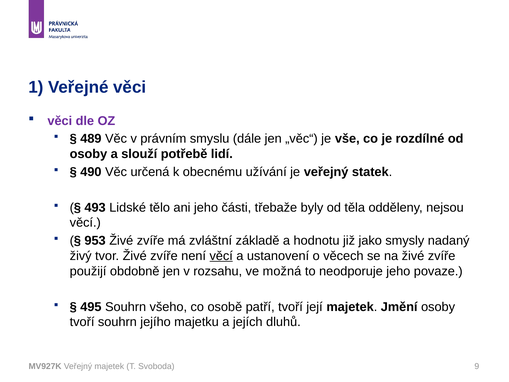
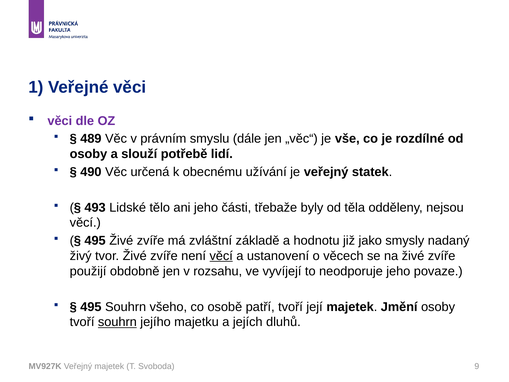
953: 953 -> 495 (95, 240)
možná: možná -> vyvíjejí (282, 271)
souhrn underline: none -> present (117, 322)
